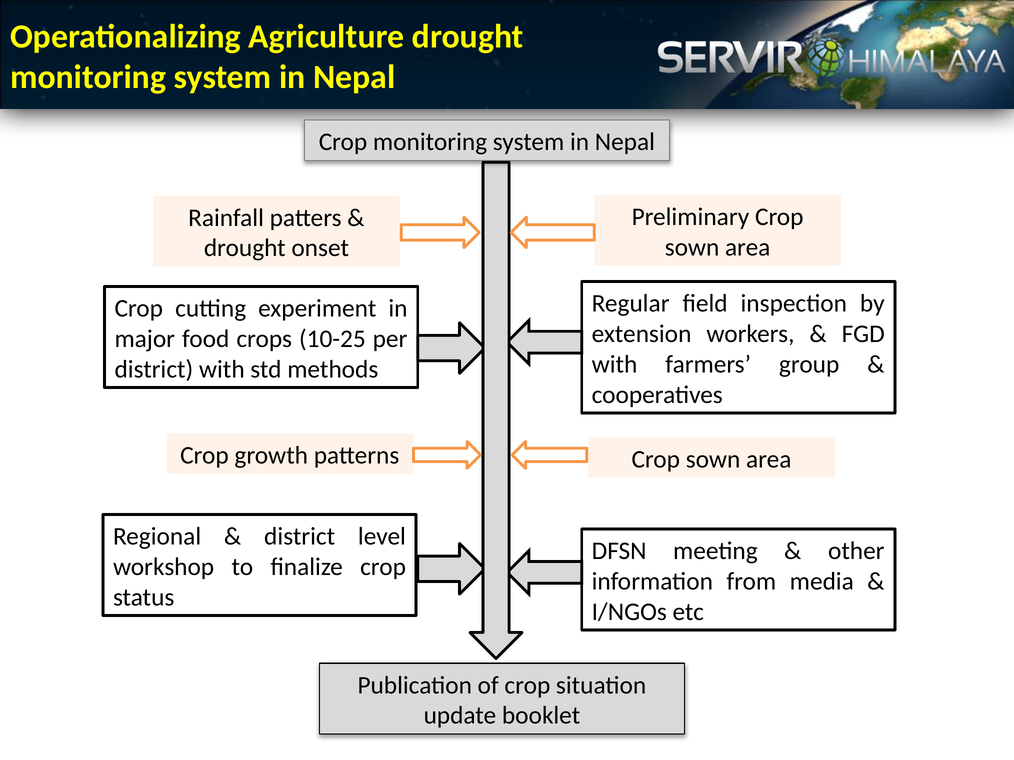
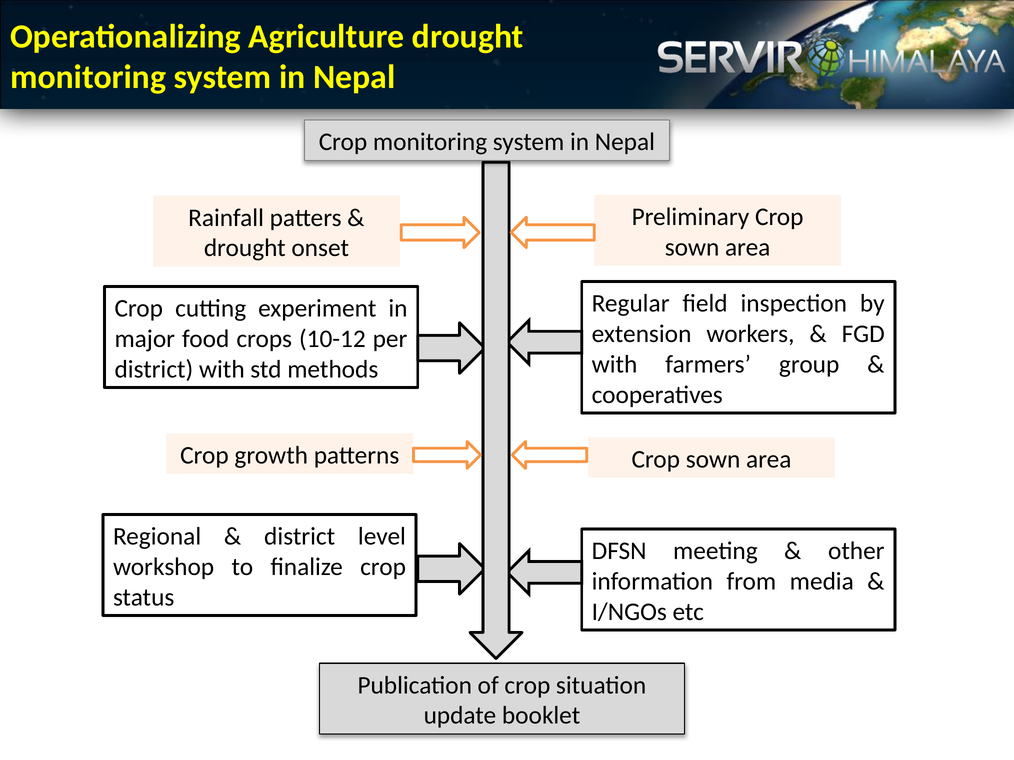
10-25: 10-25 -> 10-12 (332, 339)
